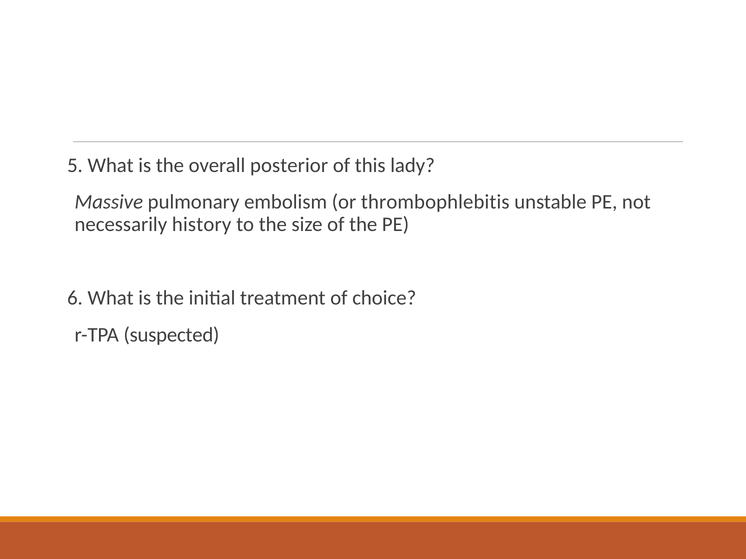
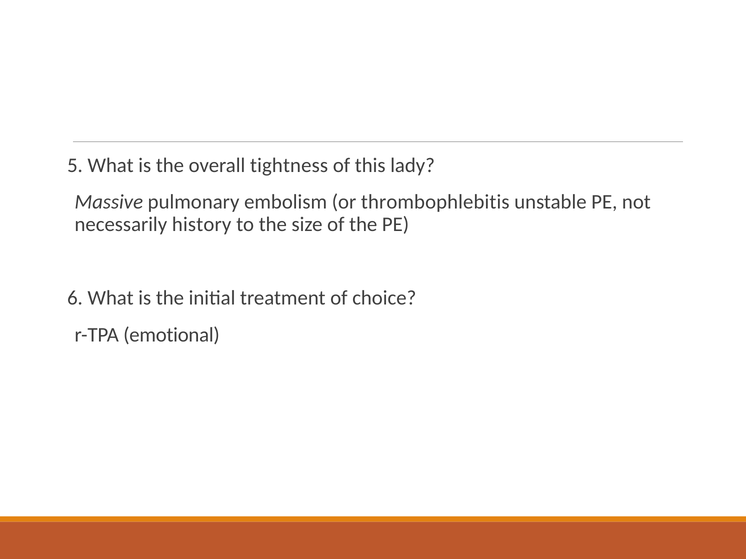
posterior: posterior -> tightness (289, 165)
suspected: suspected -> emotional (171, 335)
